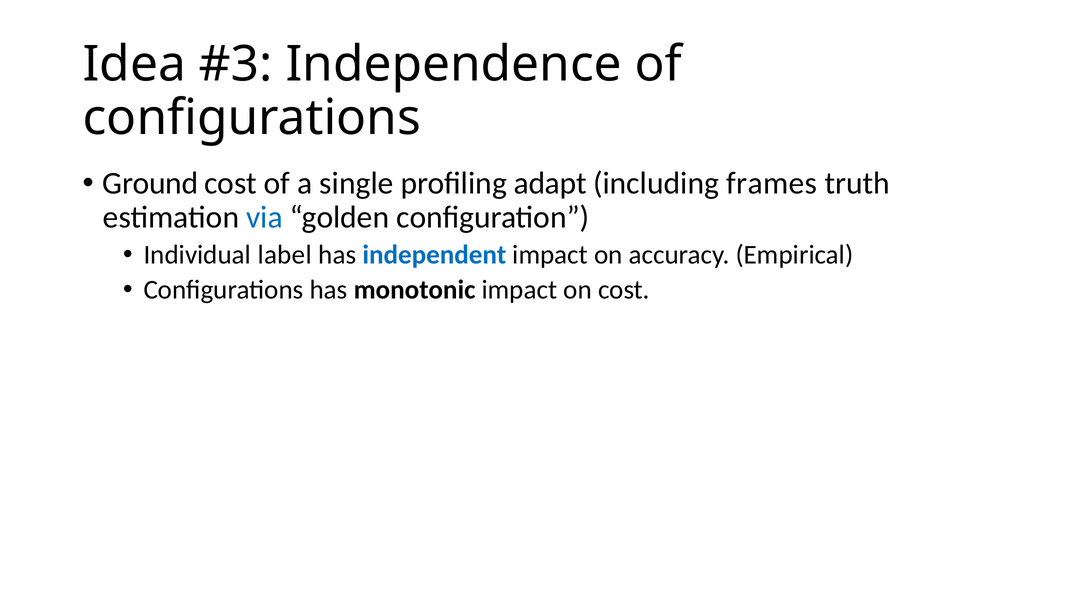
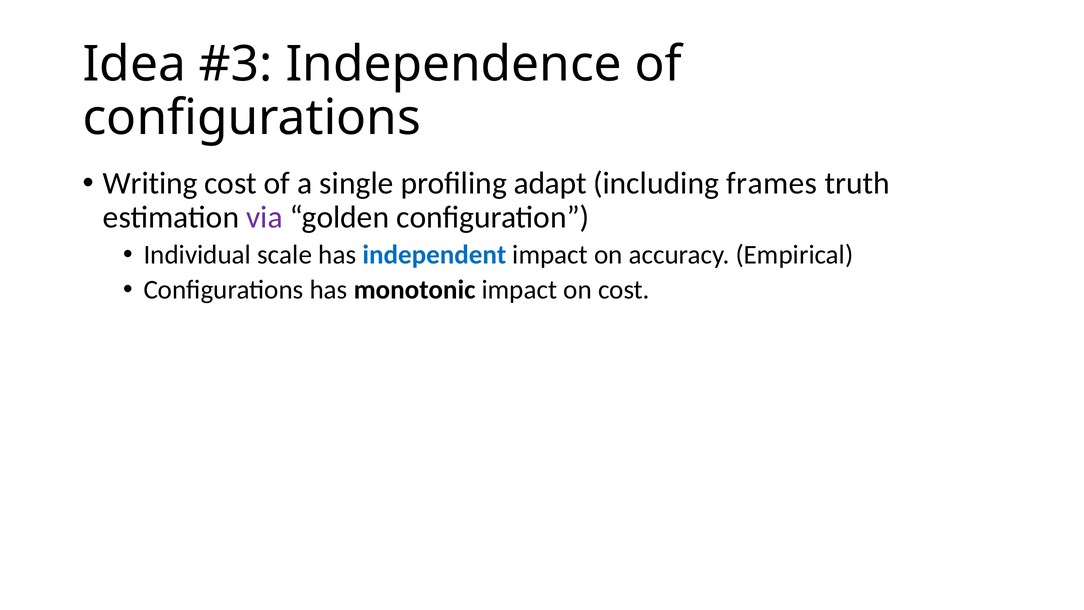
Ground: Ground -> Writing (150, 183)
via colour: blue -> purple (265, 217)
label: label -> scale (285, 255)
